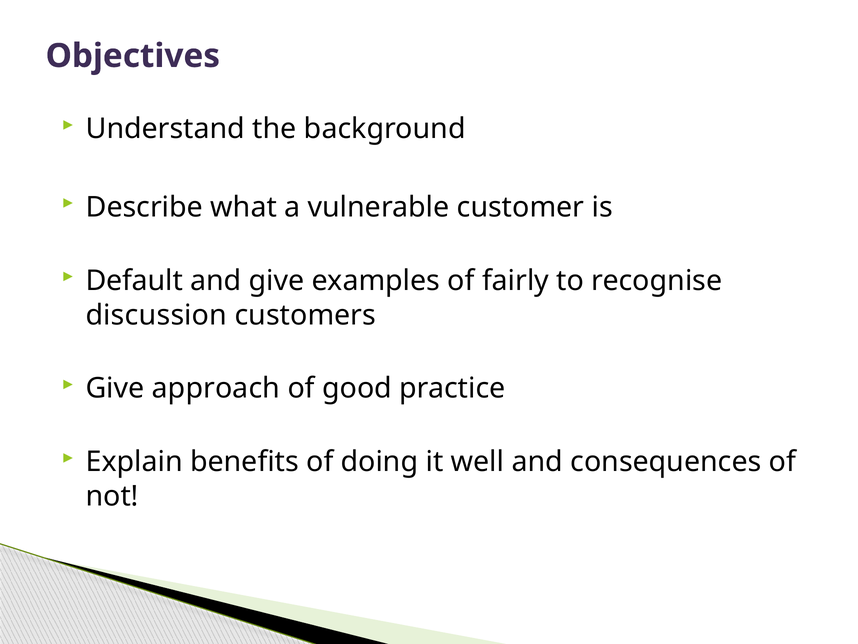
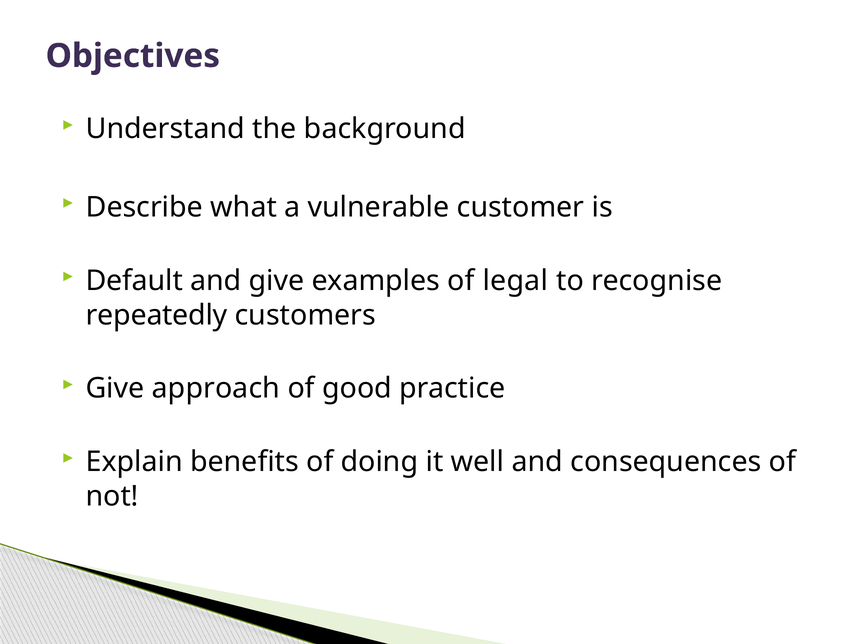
fairly: fairly -> legal (515, 280)
discussion: discussion -> repeatedly (157, 315)
